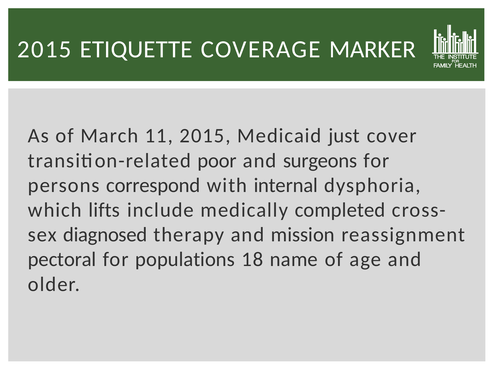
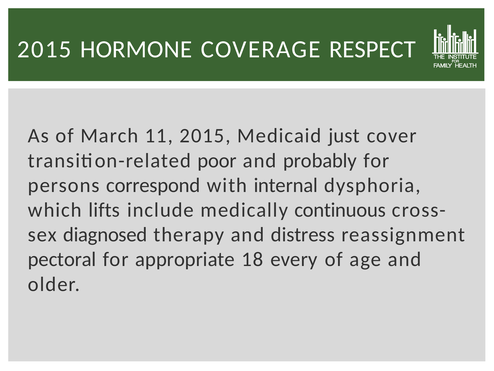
ETIQUETTE: ETIQUETTE -> HORMONE (136, 49)
MARKER: MARKER -> RESPECT (372, 49)
surgeons: surgeons -> probably (320, 160)
completed: completed -> continuous (340, 210)
mission: mission -> distress (303, 234)
populations: populations -> appropriate (185, 259)
name: name -> every (294, 259)
